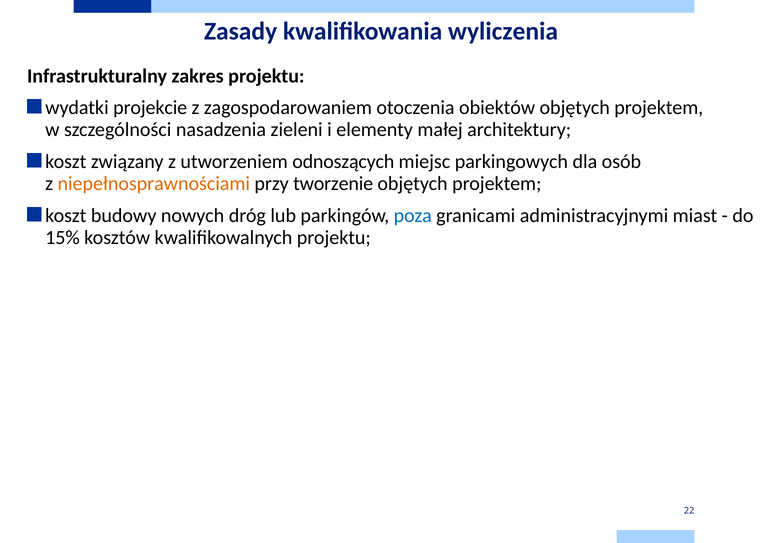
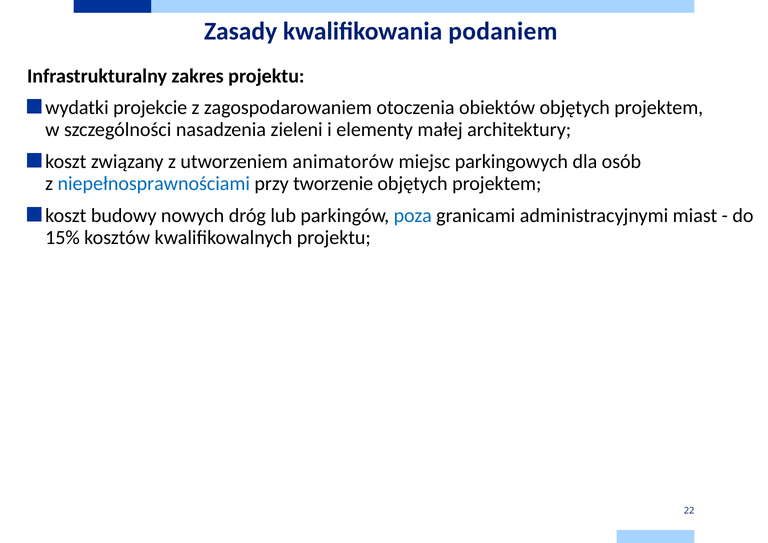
wyliczenia: wyliczenia -> podaniem (503, 31)
odnoszących: odnoszących -> animatorów (343, 162)
niepełnosprawnościami colour: orange -> blue (154, 184)
